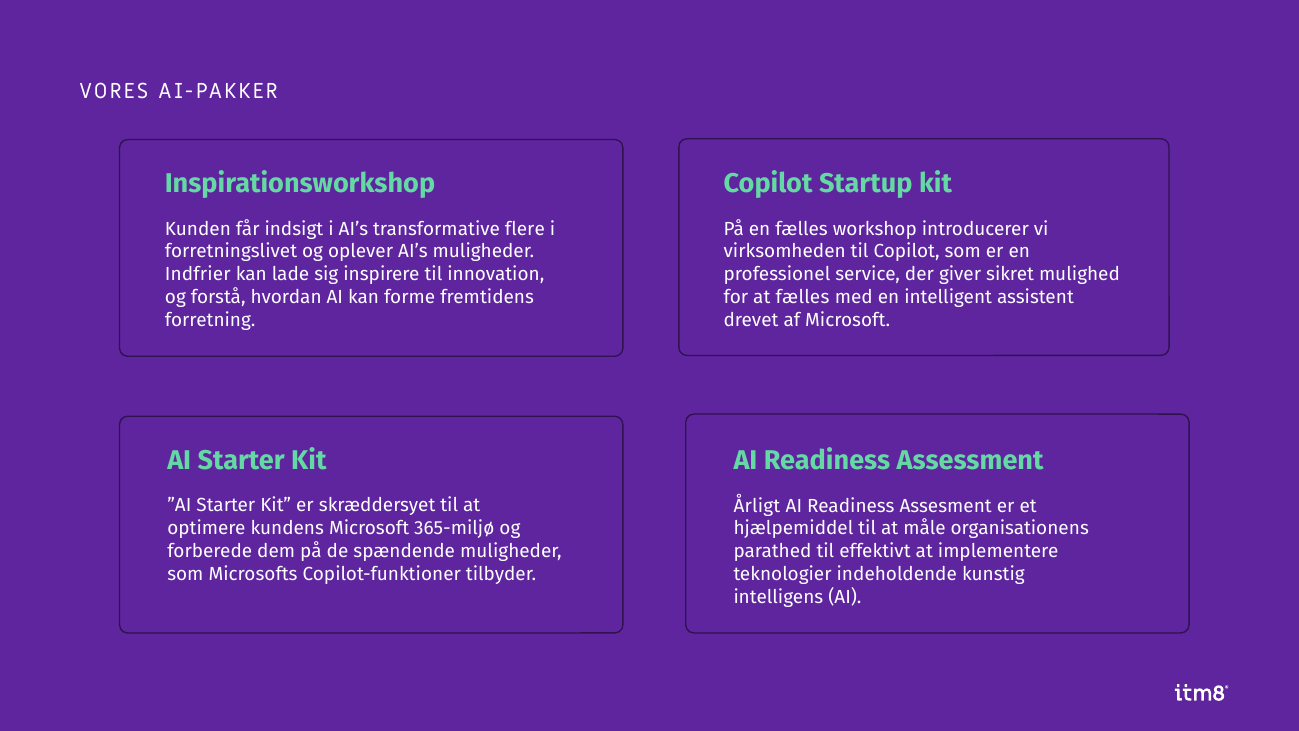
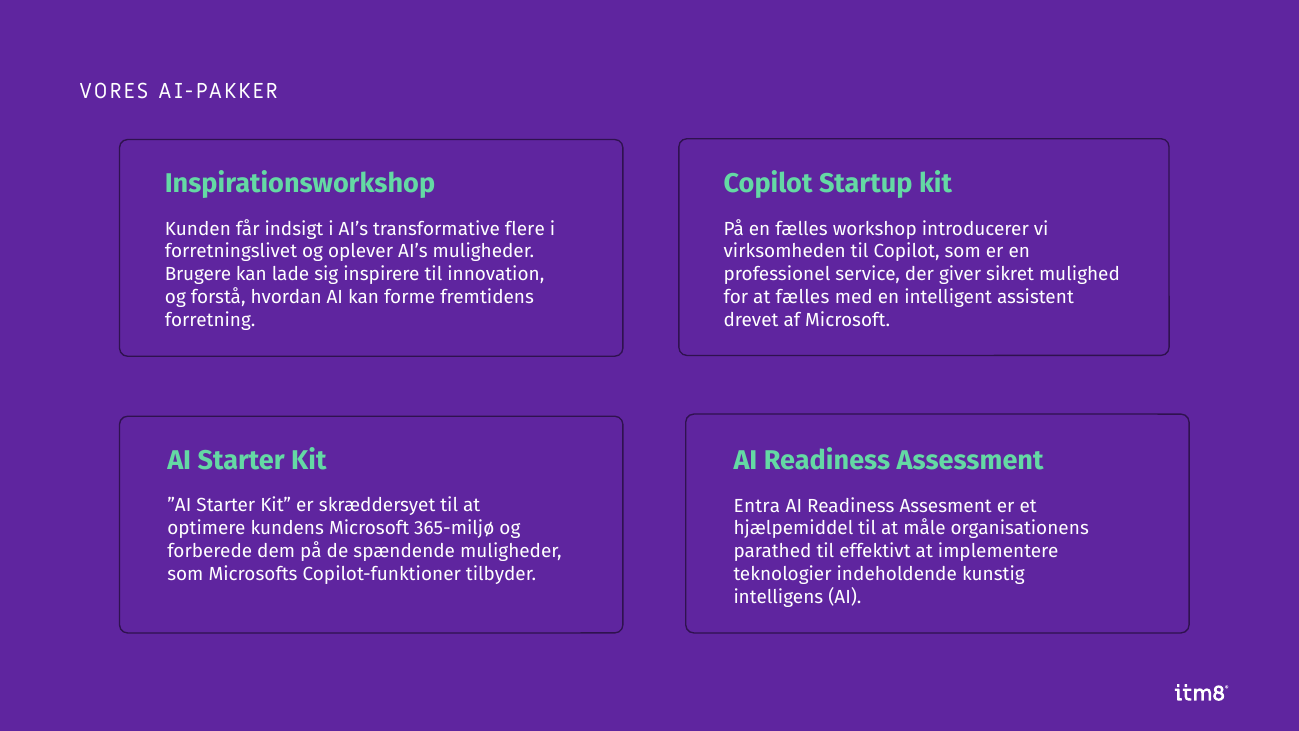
Indfrier: Indfrier -> Brugere (198, 274)
Årligt: Årligt -> Entra (757, 506)
